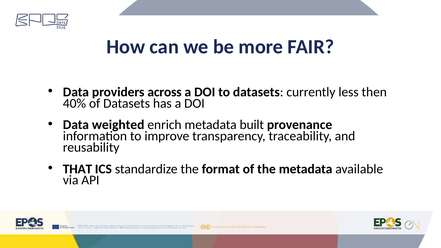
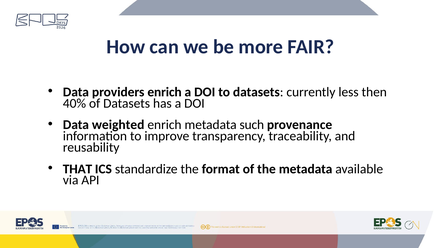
providers across: across -> enrich (165, 92)
built: built -> such (252, 125)
